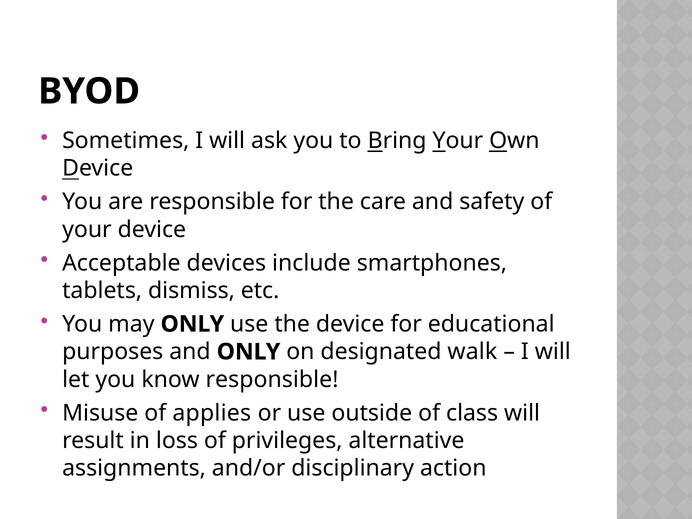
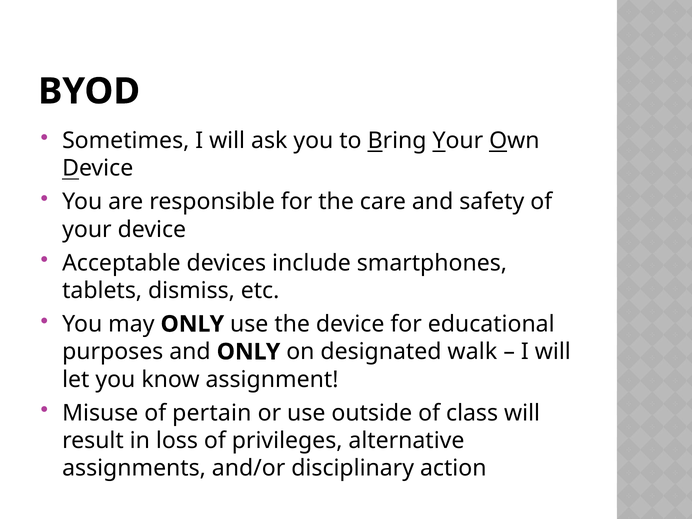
know responsible: responsible -> assignment (272, 379)
applies: applies -> pertain (212, 413)
